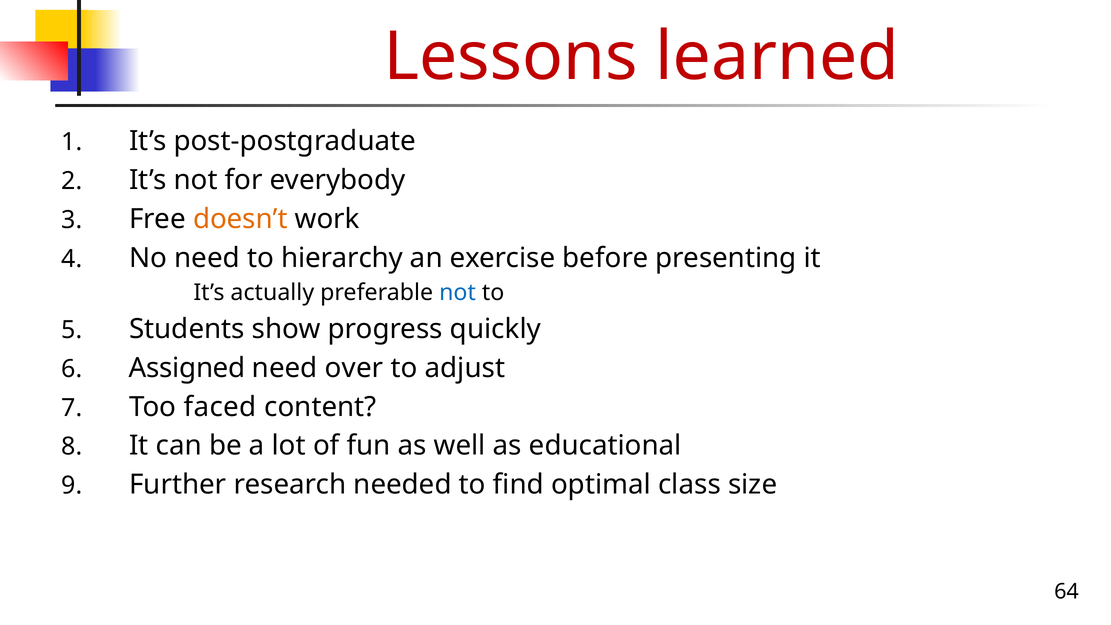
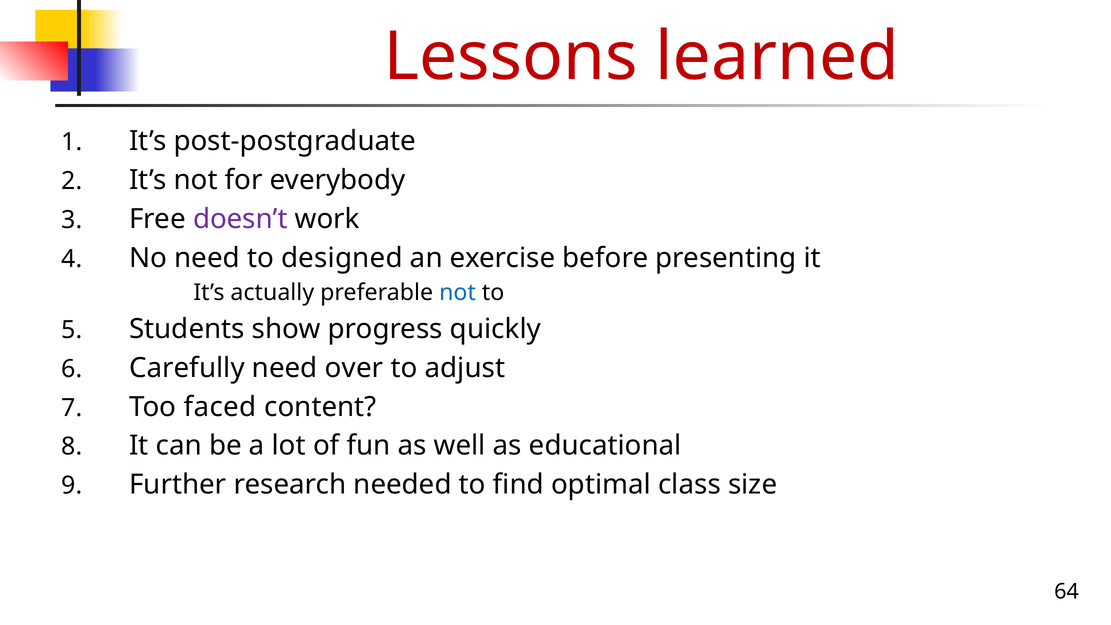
doesn’t colour: orange -> purple (240, 219)
hierarchy: hierarchy -> designed (342, 258)
Assigned: Assigned -> Carefully (187, 368)
